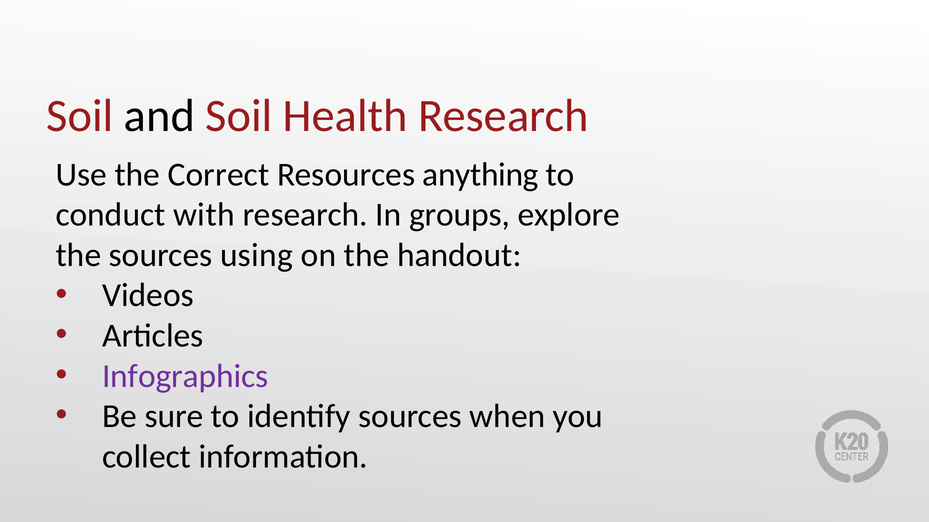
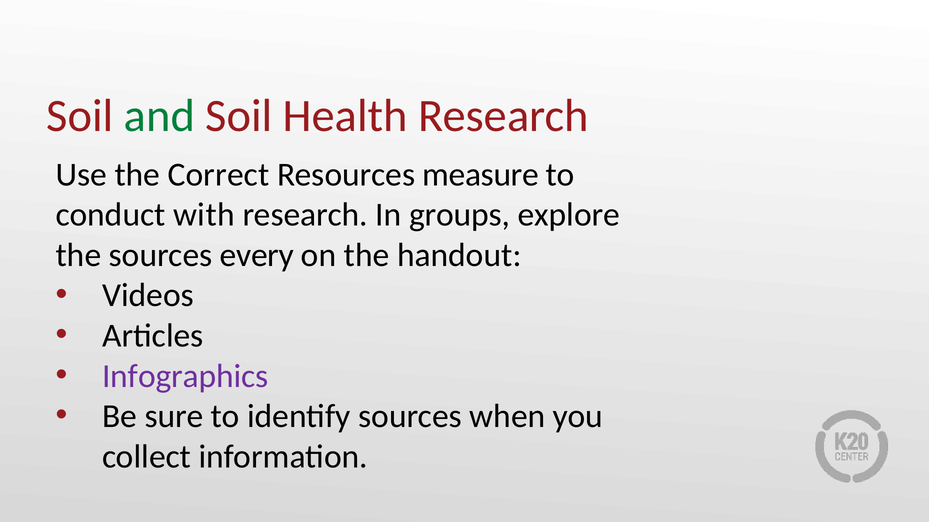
and colour: black -> green (159, 116)
anything: anything -> measure (481, 175)
using: using -> every (257, 255)
